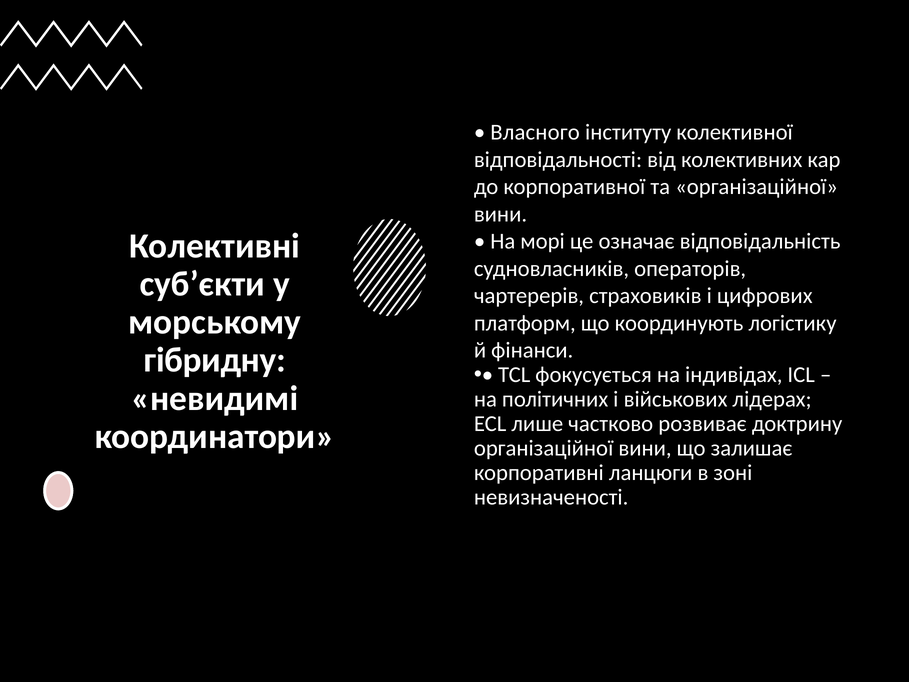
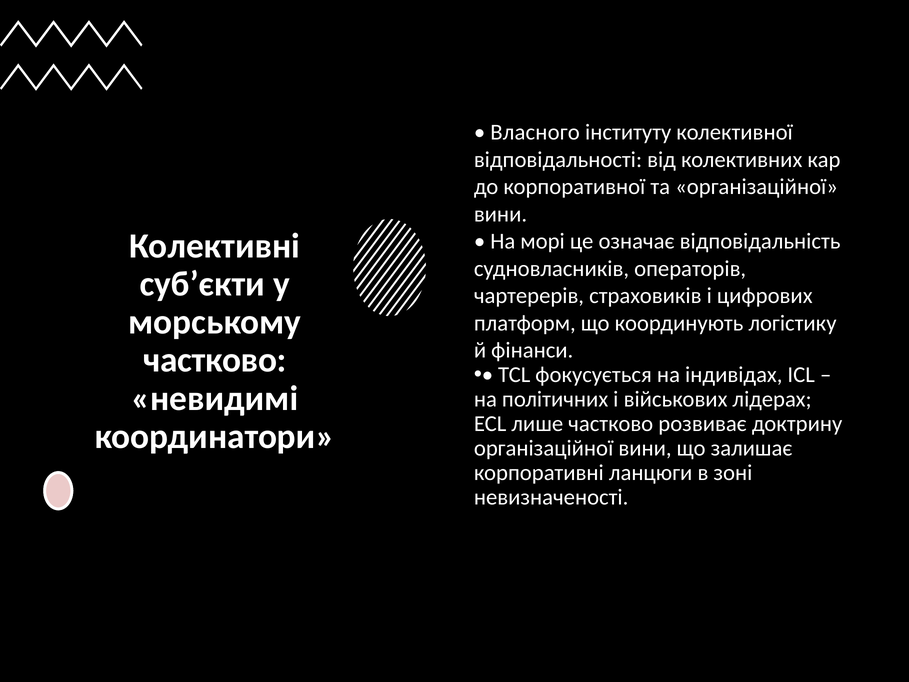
гібридну: гібридну -> частково (215, 360)
